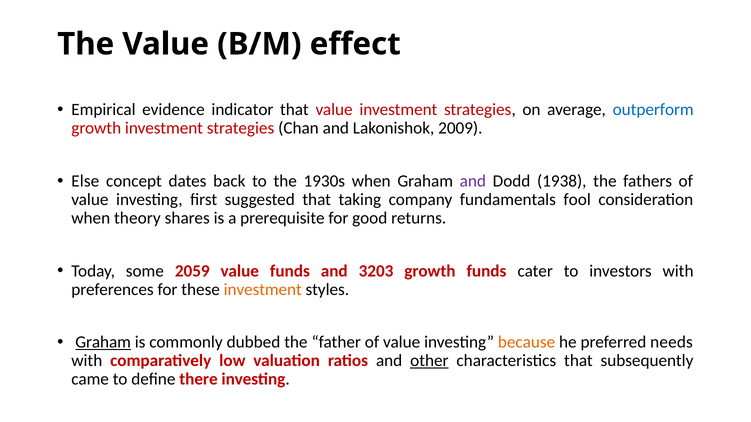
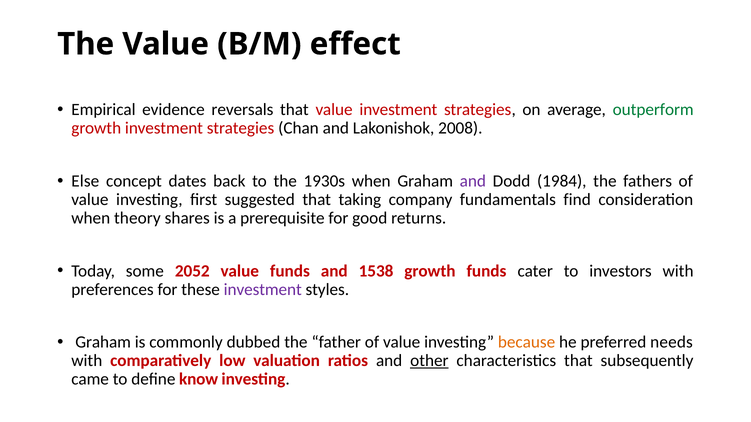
indicator: indicator -> reversals (242, 110)
outperform colour: blue -> green (653, 110)
2009: 2009 -> 2008 (460, 128)
1938: 1938 -> 1984 (562, 181)
fool: fool -> find (577, 200)
2059: 2059 -> 2052 (192, 271)
3203: 3203 -> 1538 (376, 271)
investment colour: orange -> purple (263, 290)
Graham underline: present -> none (103, 342)
there: there -> know (199, 380)
